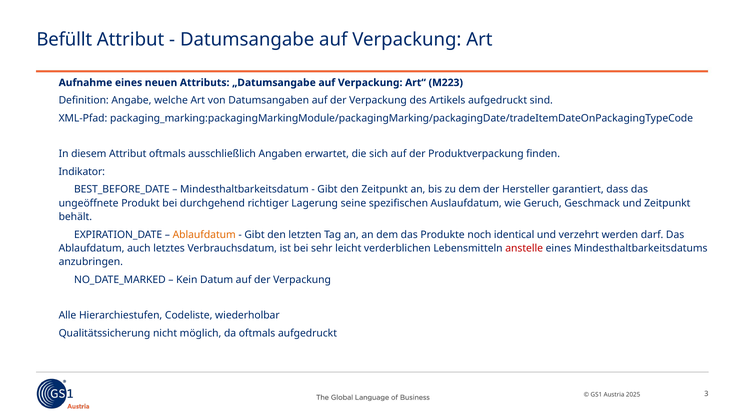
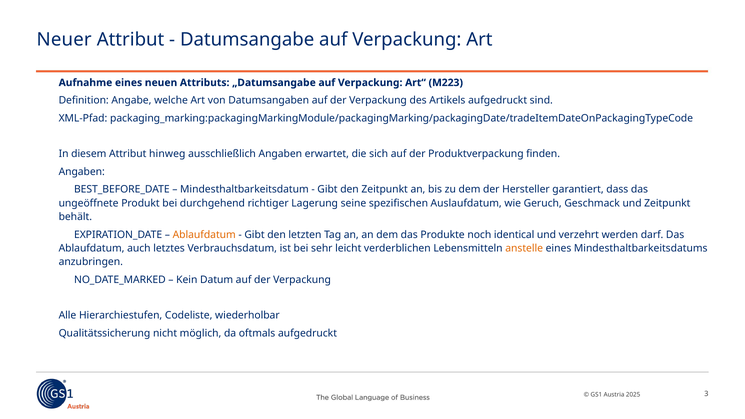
Befüllt: Befüllt -> Neuer (64, 40)
Attribut oftmals: oftmals -> hinweg (167, 154)
Indikator: Indikator -> Angaben (82, 172)
anstelle colour: red -> orange (524, 248)
